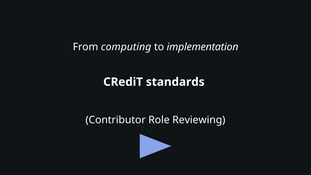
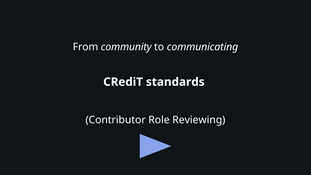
computing: computing -> community (126, 47)
implementation: implementation -> communicating (203, 47)
